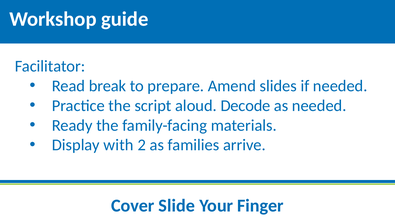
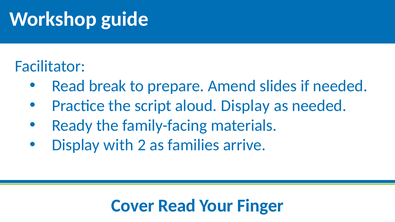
aloud Decode: Decode -> Display (245, 106)
Cover Slide: Slide -> Read (177, 206)
